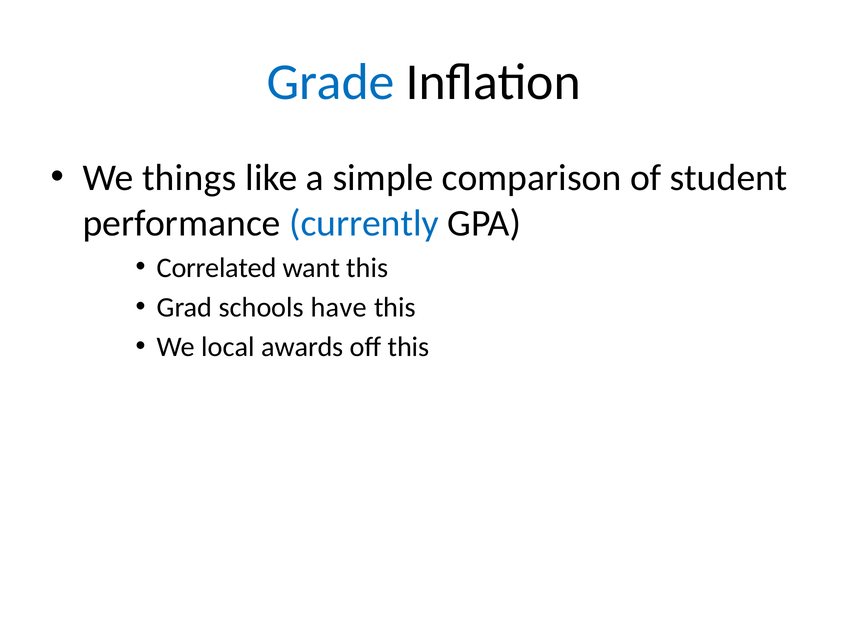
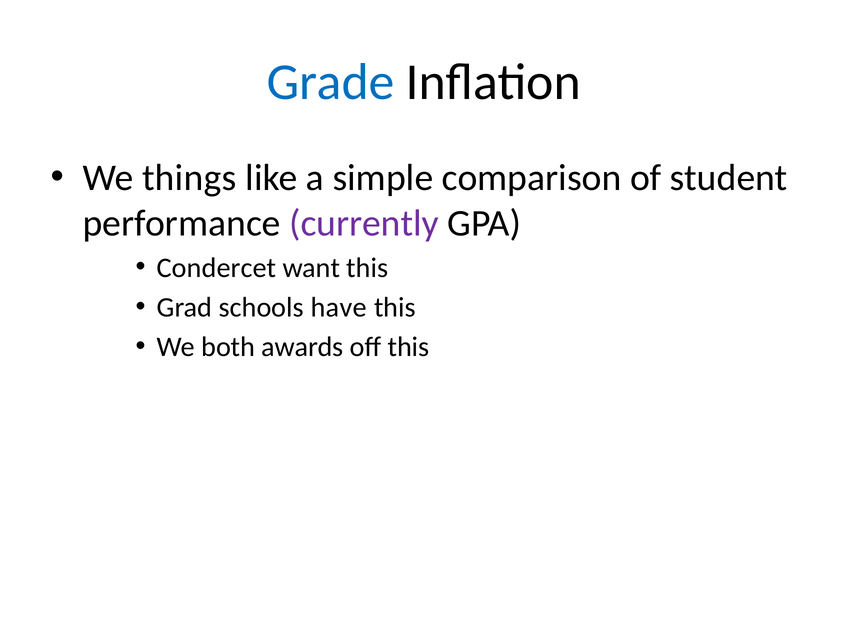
currently colour: blue -> purple (364, 223)
Correlated: Correlated -> Condercet (217, 268)
local: local -> both (228, 347)
